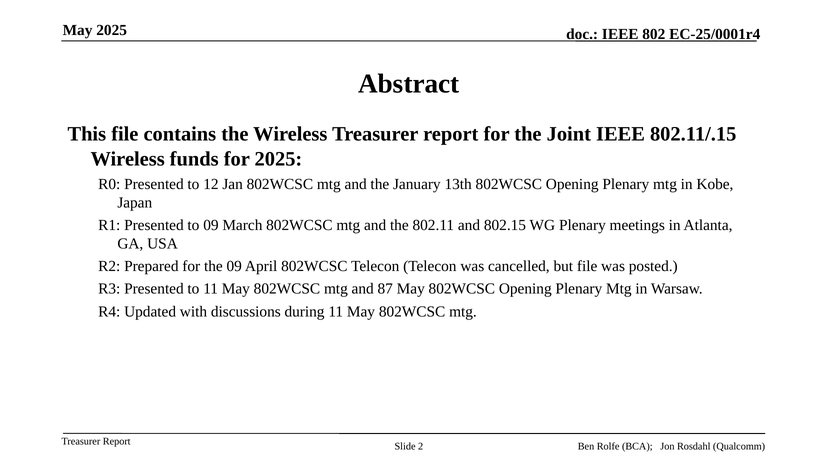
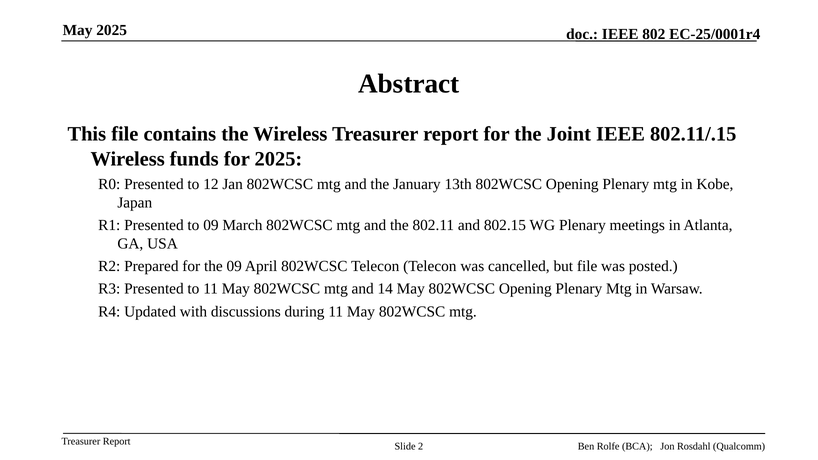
87: 87 -> 14 (385, 289)
